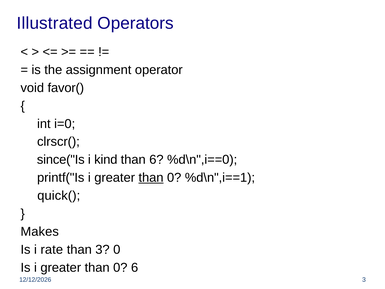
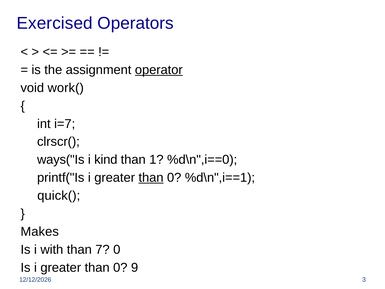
Illustrated: Illustrated -> Exercised (55, 23)
operator underline: none -> present (159, 70)
favor(: favor( -> work( (66, 88)
i=0: i=0 -> i=7 (65, 124)
since("Is: since("Is -> ways("Is (61, 160)
than 6: 6 -> 1 (156, 160)
rate: rate -> with (52, 249)
than 3: 3 -> 7 (103, 249)
0 6: 6 -> 9 (135, 267)
